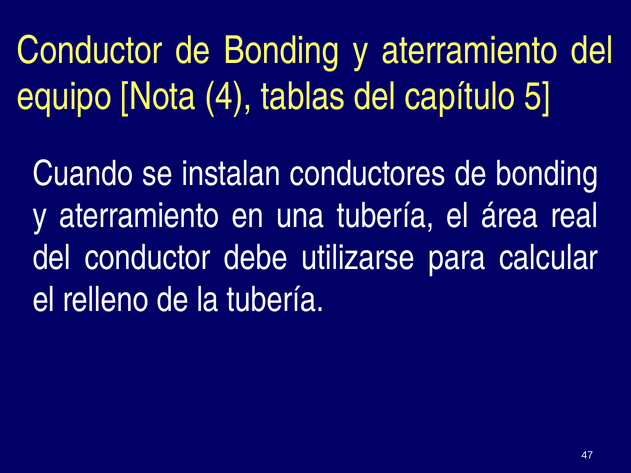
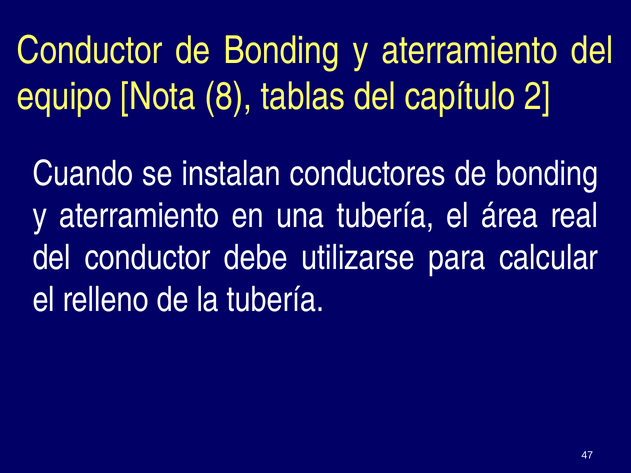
4: 4 -> 8 (228, 97)
5: 5 -> 2 (537, 97)
